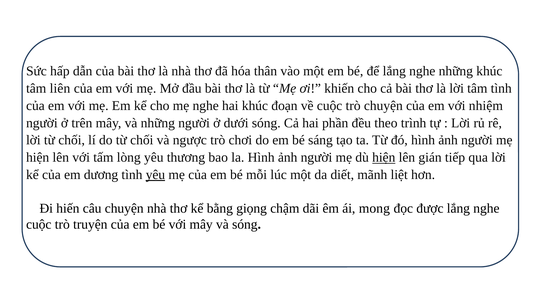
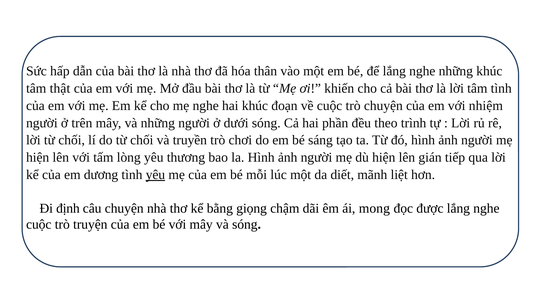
liên: liên -> thật (60, 88)
ngược: ngược -> truyền (190, 140)
hiện underline: present -> none (384, 157)
hiến: hiến -> định (68, 208)
